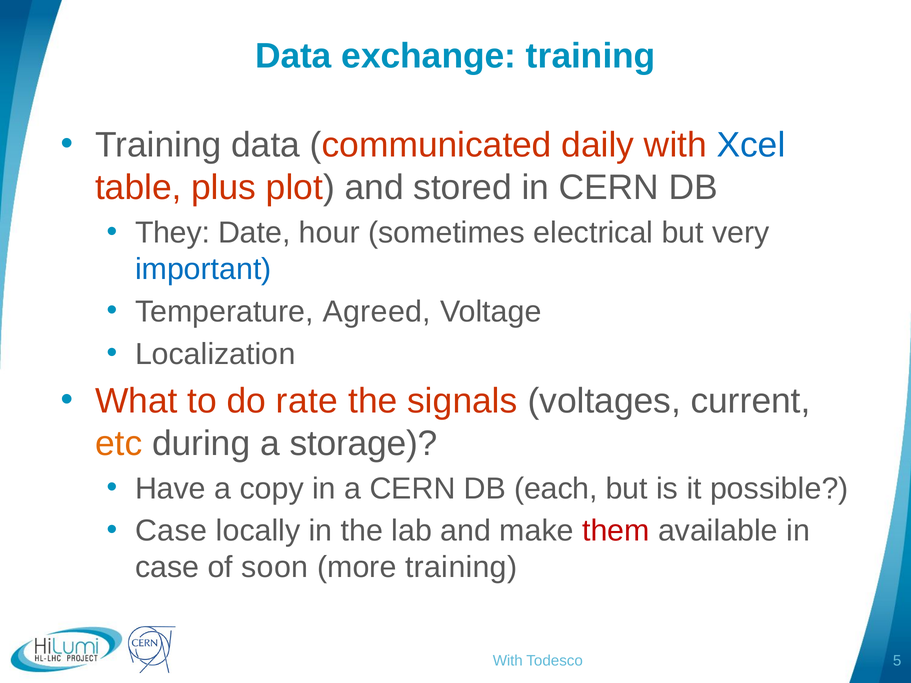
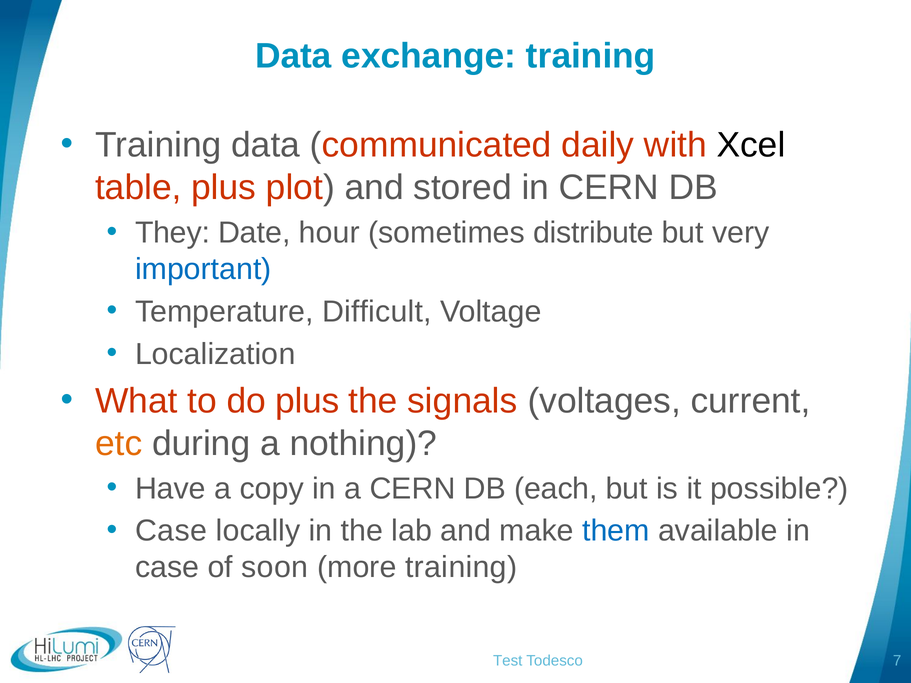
Xcel colour: blue -> black (751, 145)
electrical: electrical -> distribute (593, 233)
Agreed: Agreed -> Difficult (377, 312)
do rate: rate -> plus (307, 401)
storage: storage -> nothing (363, 443)
them colour: red -> blue (616, 531)
With: With -> Test (508, 661)
5: 5 -> 7 (897, 661)
